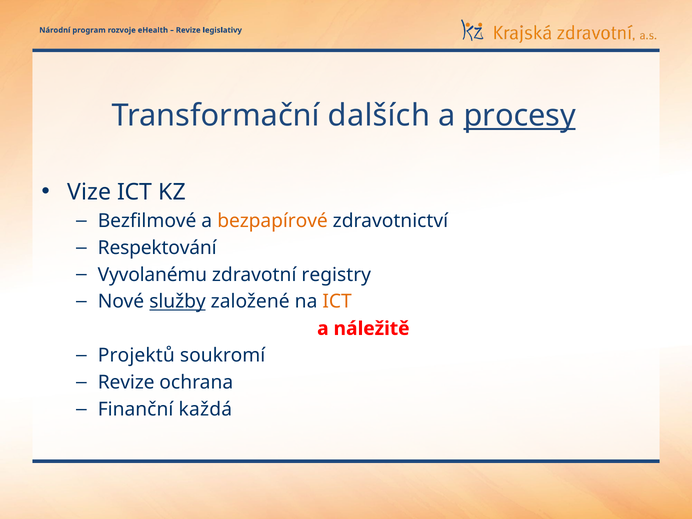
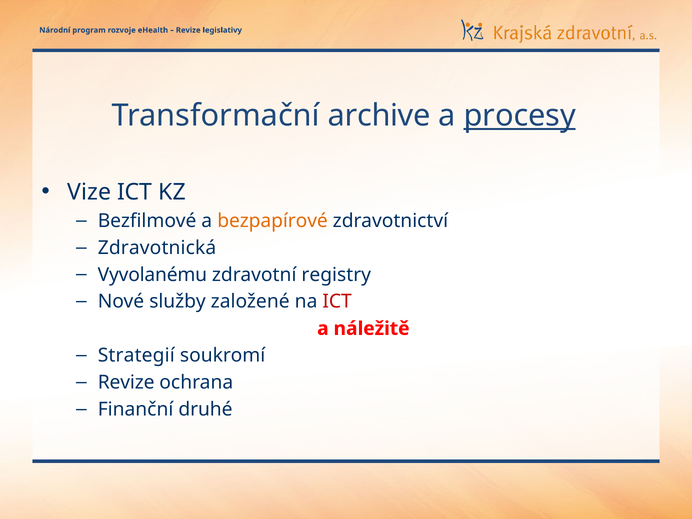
dalších: dalších -> archive (379, 116)
Respektování: Respektování -> Zdravotnická (157, 248)
služby underline: present -> none (178, 302)
ICT colour: orange -> red (337, 302)
Projektů: Projektů -> Strategií (136, 355)
každá: každá -> druhé (205, 409)
